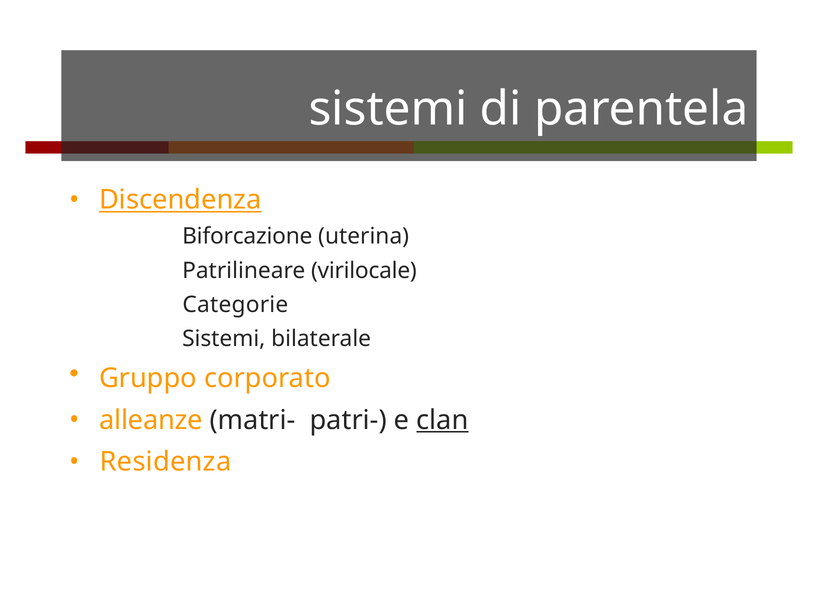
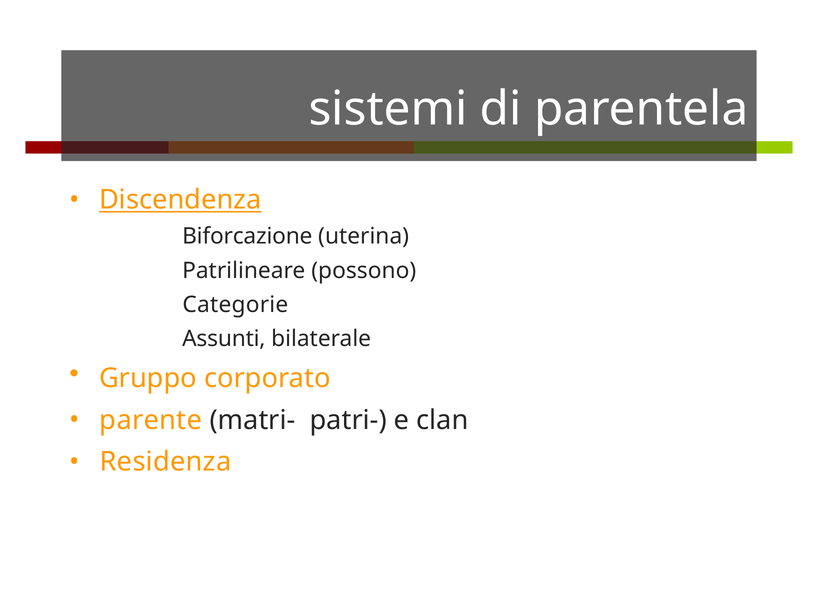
virilocale: virilocale -> possono (364, 270)
Sistemi: Sistemi -> Assunti (224, 339)
alleanze: alleanze -> parente (151, 420)
clan underline: present -> none (442, 420)
